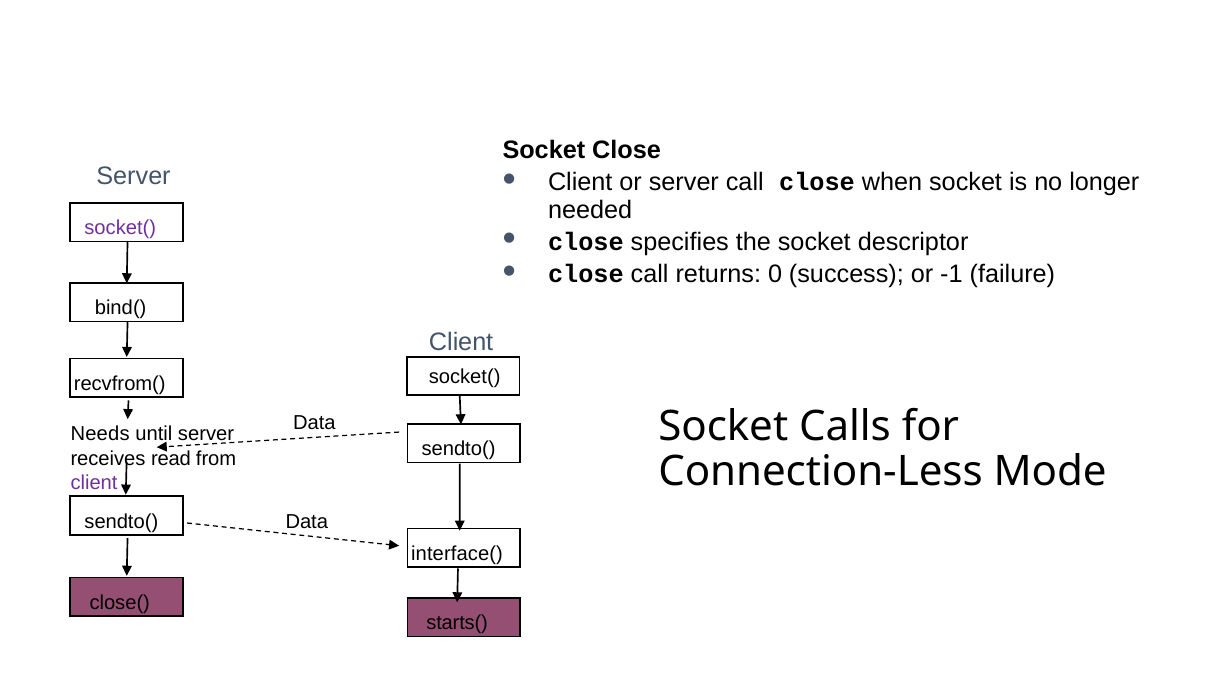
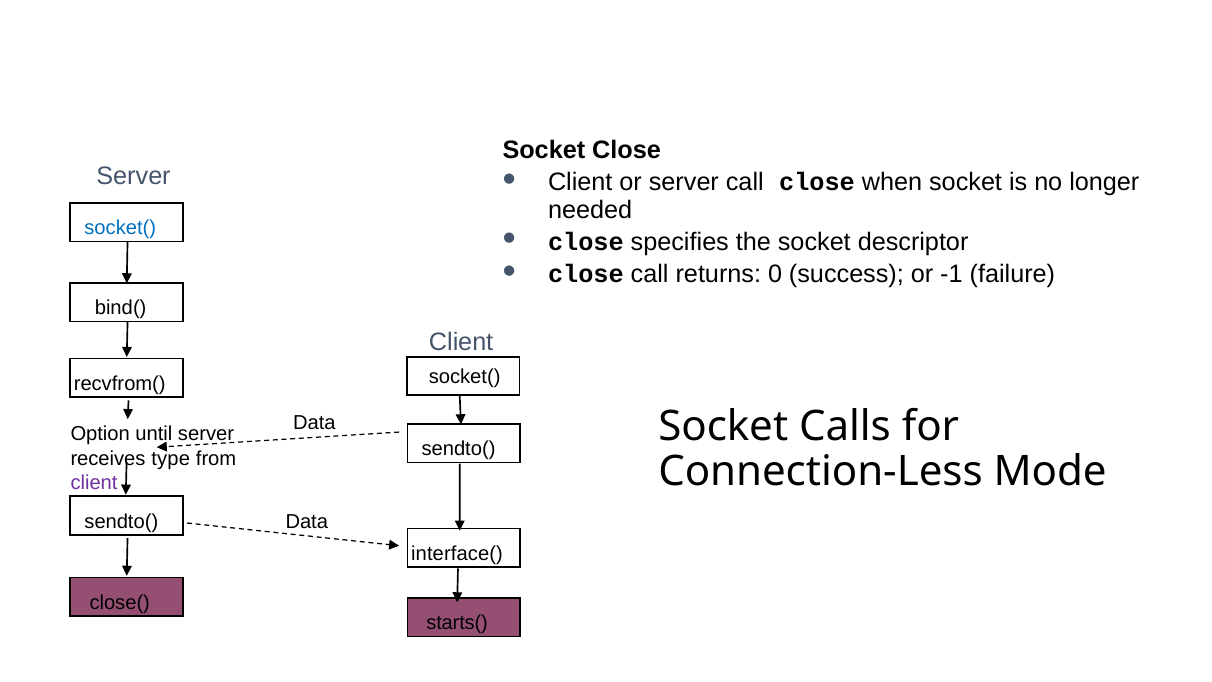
socket( colour: purple -> blue (120, 228)
Needs: Needs -> Option (100, 434)
read: read -> type (171, 458)
